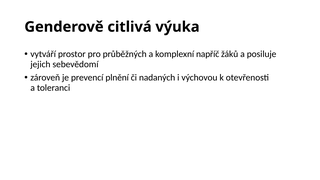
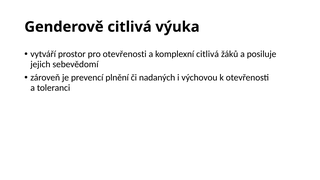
pro průběžných: průběžných -> otevřenosti (125, 54)
komplexní napříč: napříč -> citlivá (208, 54)
